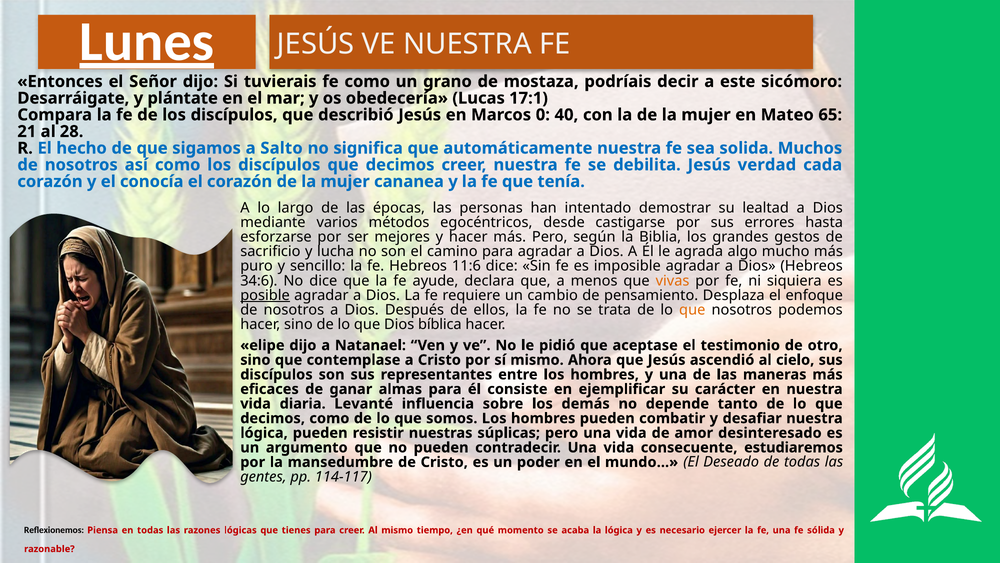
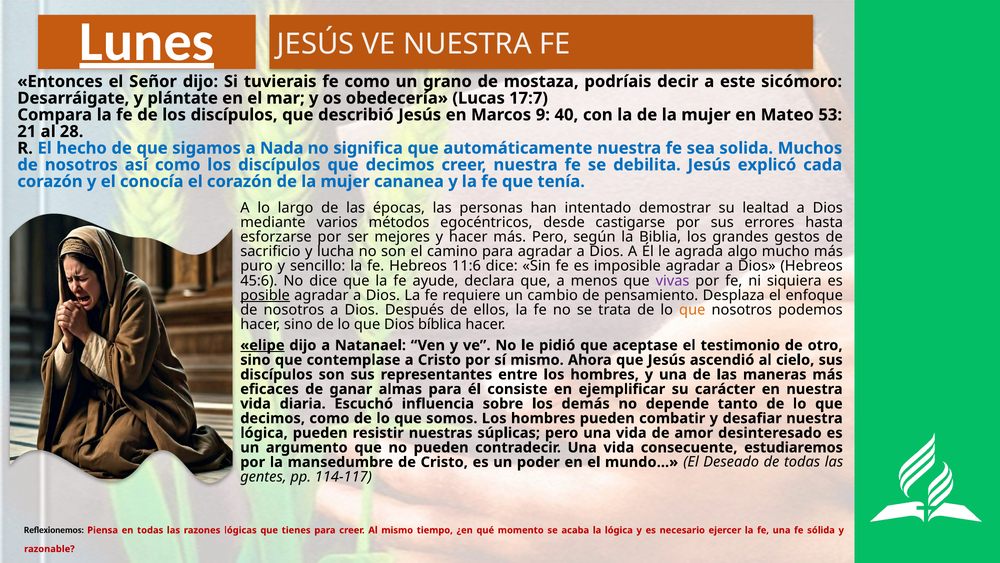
17:1: 17:1 -> 17:7 (529, 98)
0: 0 -> 9 (543, 115)
65: 65 -> 53 (830, 115)
Salto: Salto -> Nada (282, 148)
verdad: verdad -> explicó (767, 165)
34:6: 34:6 -> 45:6 (259, 280)
vivas colour: orange -> purple (673, 280)
elipe underline: none -> present (262, 345)
Levanté: Levanté -> Escuchó (364, 403)
